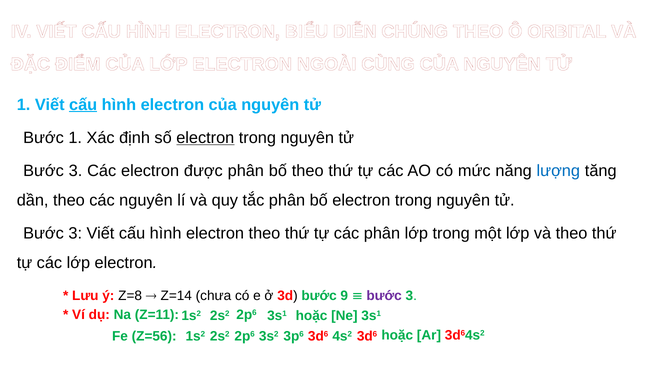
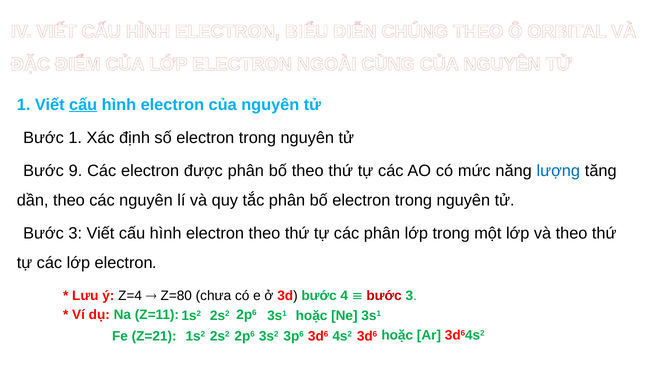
electron underline: present -> none (205, 137)
3: 3 -> 9 (76, 170)
Z=8: Z=8 -> Z=4 (130, 295)
Z=14: Z=14 -> Z=80 (176, 295)
9: 9 -> 4 (344, 295)
bước colour: purple -> red (384, 295)
Z=56: Z=56 -> Z=21 (154, 336)
